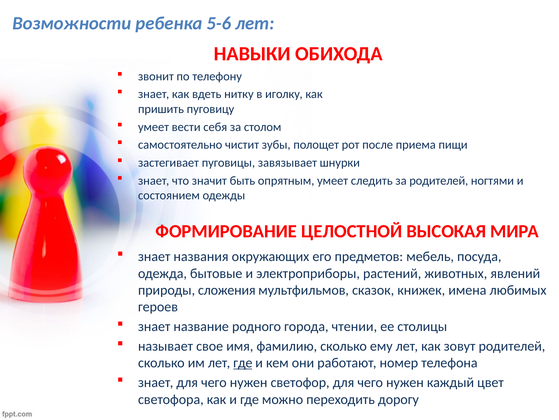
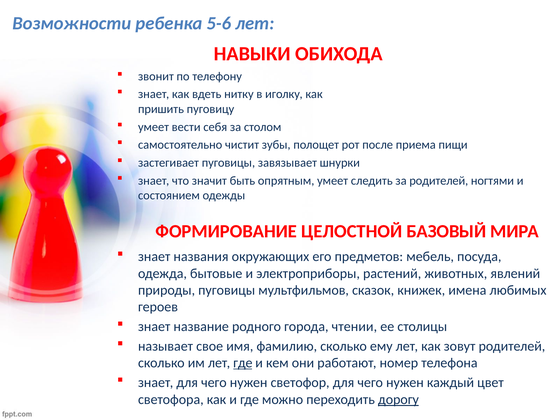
ВЫСОКАЯ: ВЫСОКАЯ -> БАЗОВЫЙ (446, 231)
природы сложения: сложения -> пуговицы (227, 290)
дорогу underline: none -> present (398, 399)
